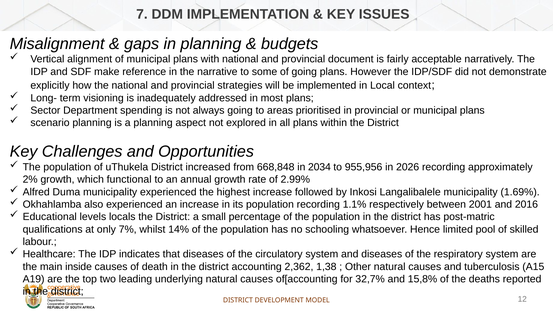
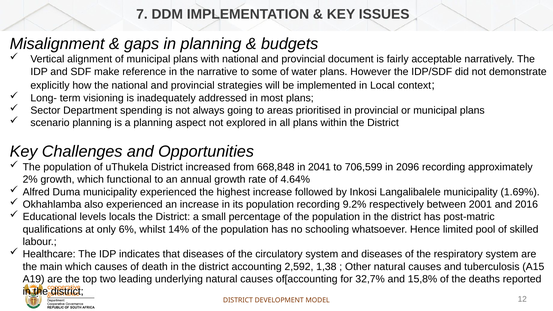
of going: going -> water (304, 72)
2034: 2034 -> 2041 (319, 167)
955,956: 955,956 -> 706,599 (364, 167)
2026: 2026 -> 2096 (408, 167)
2.99%: 2.99% -> 4.64% (295, 180)
1.1%: 1.1% -> 9.2% (355, 204)
7%: 7% -> 6% (128, 229)
main inside: inside -> which (78, 267)
2,362: 2,362 -> 2,592 (299, 267)
